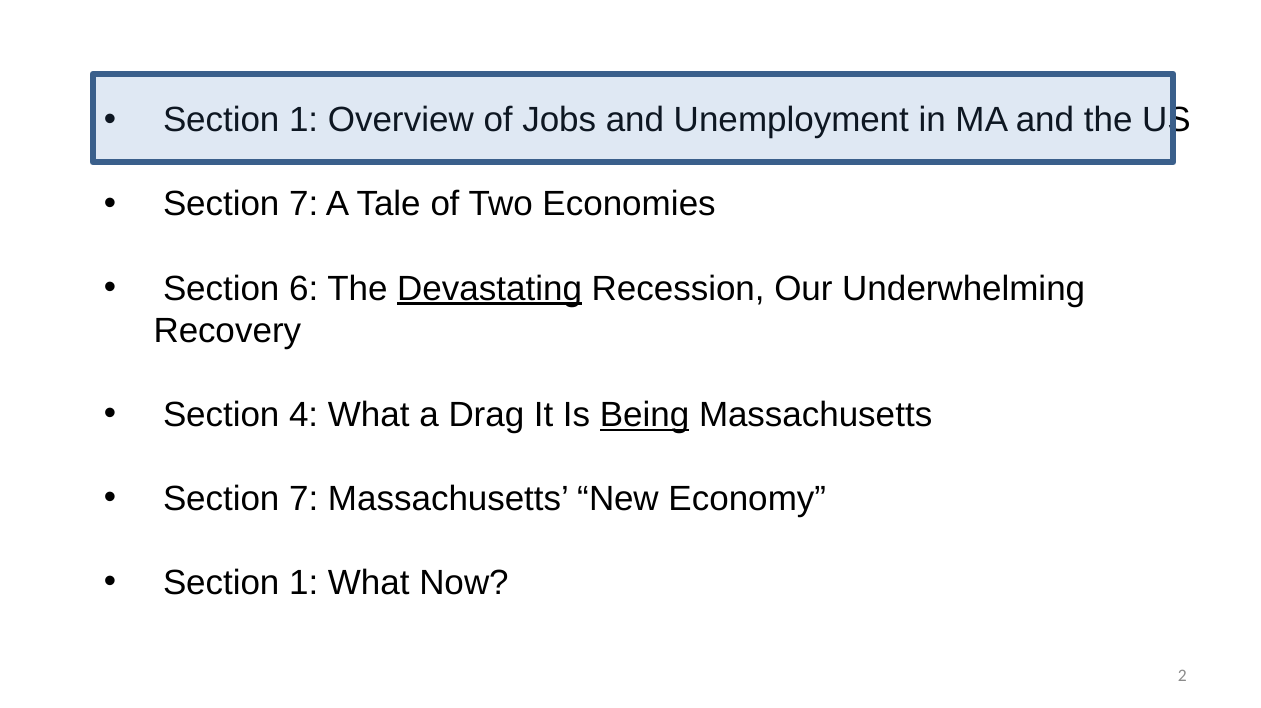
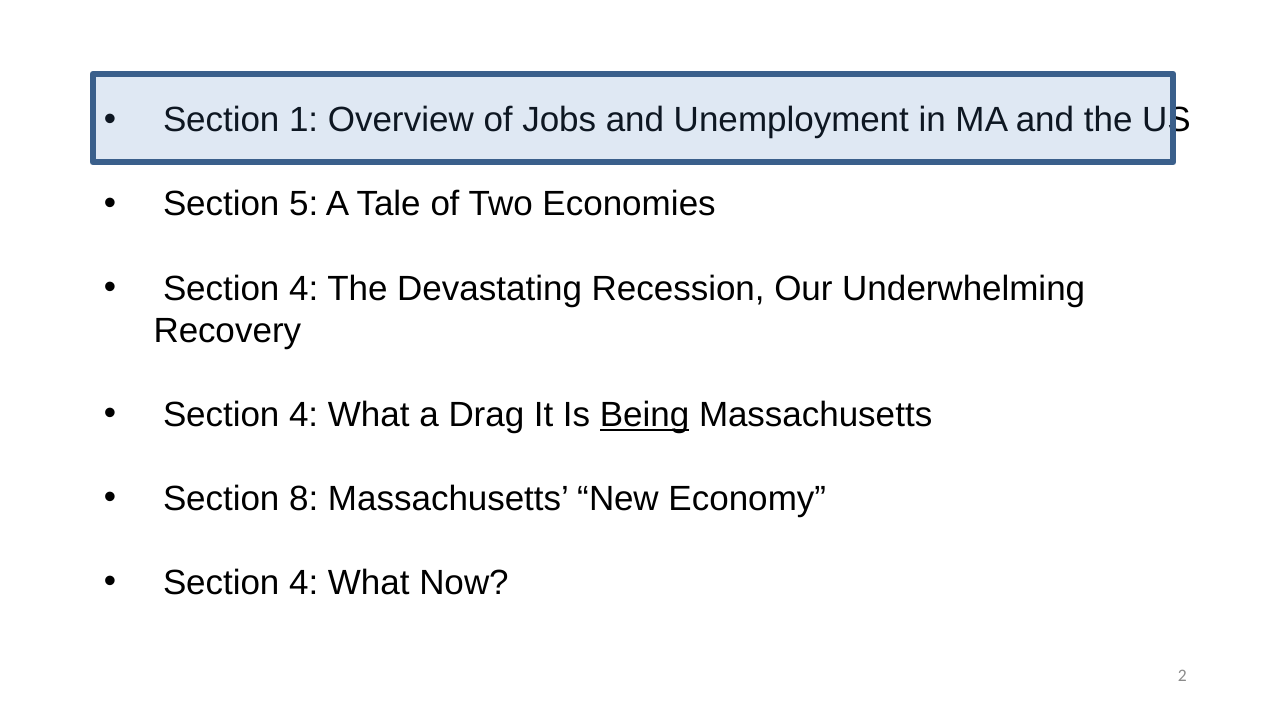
7: 7 -> 5 (304, 204)
6: 6 -> 4 (304, 289)
Devastating underline: present -> none (490, 289)
7: 7 -> 8 (304, 499)
1: 1 -> 4 (304, 583)
